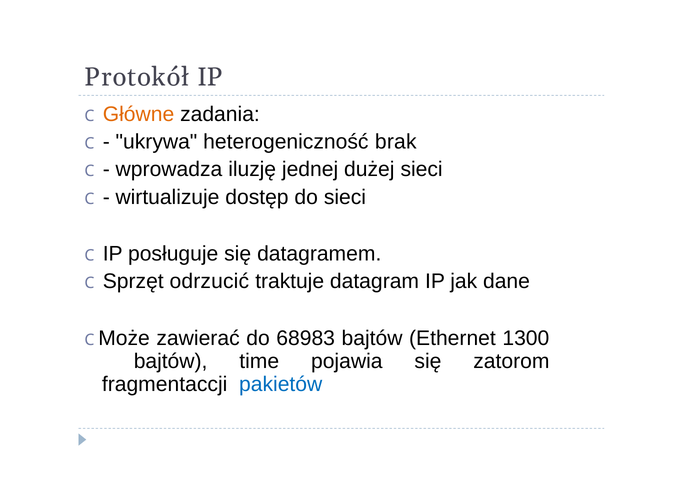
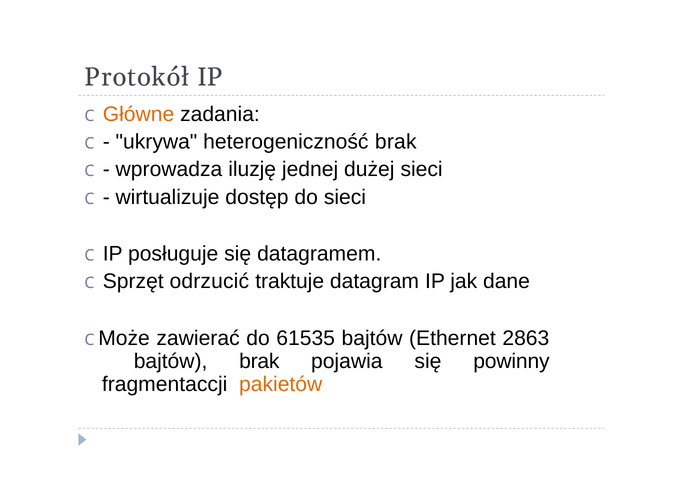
68983: 68983 -> 61535 (306, 338)
1300: 1300 -> 2863 (526, 338)
bajtów time: time -> brak (259, 361)
zatorom: zatorom -> powinny (511, 361)
pakietów colour: blue -> orange (281, 384)
